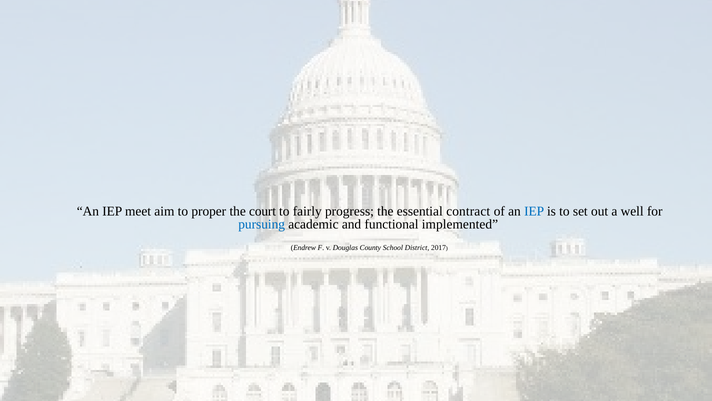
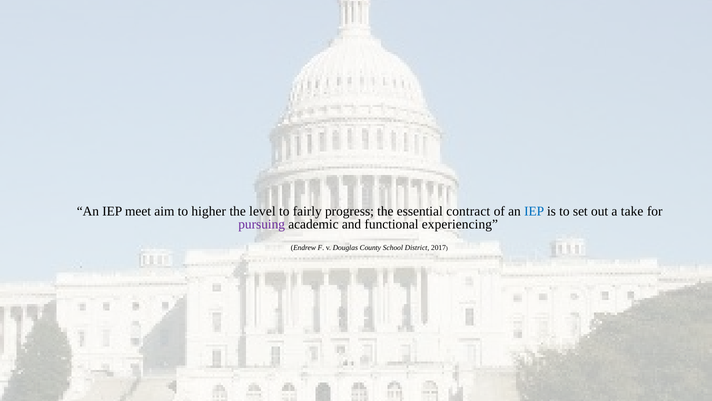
proper: proper -> higher (209, 211)
court: court -> level (262, 211)
well: well -> take (632, 211)
pursuing colour: blue -> purple (262, 224)
implemented: implemented -> experiencing (460, 224)
